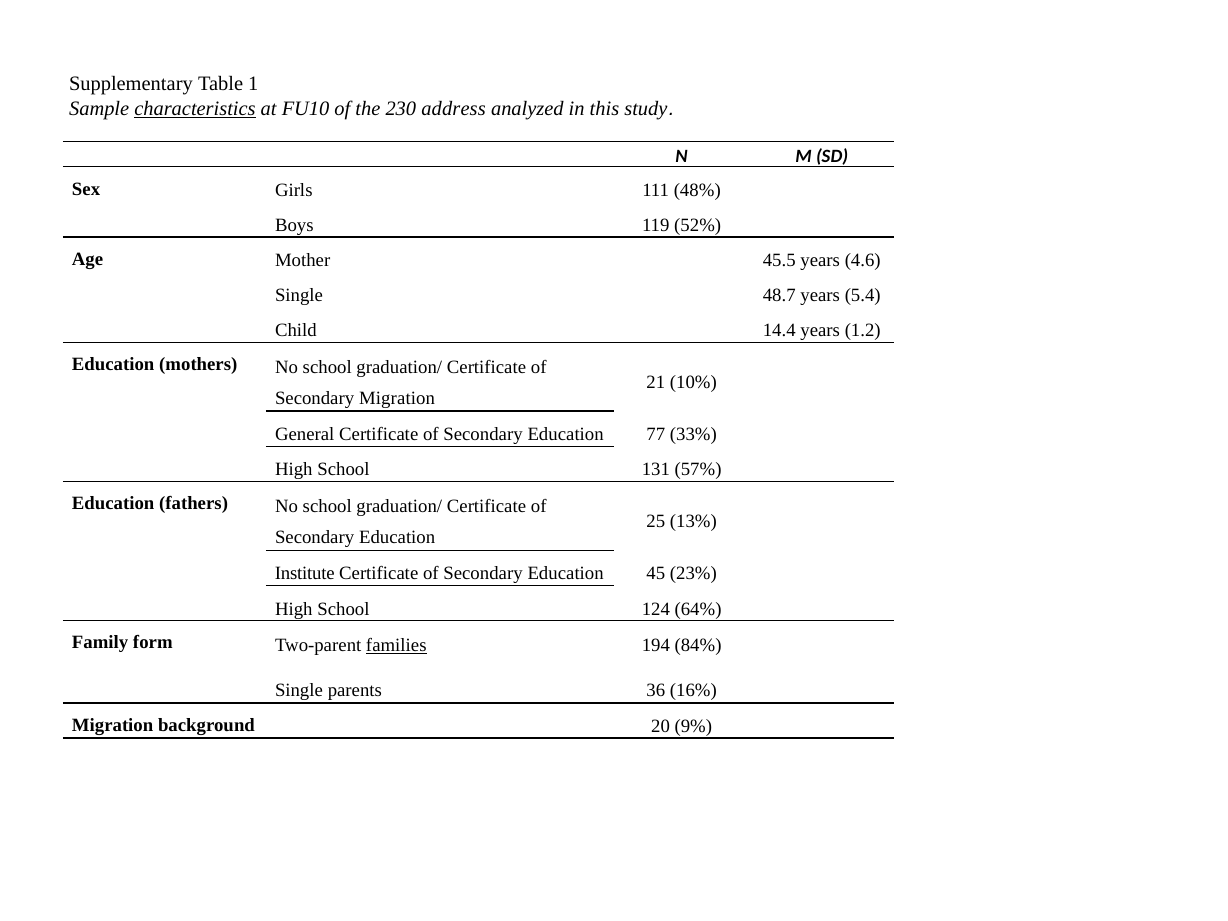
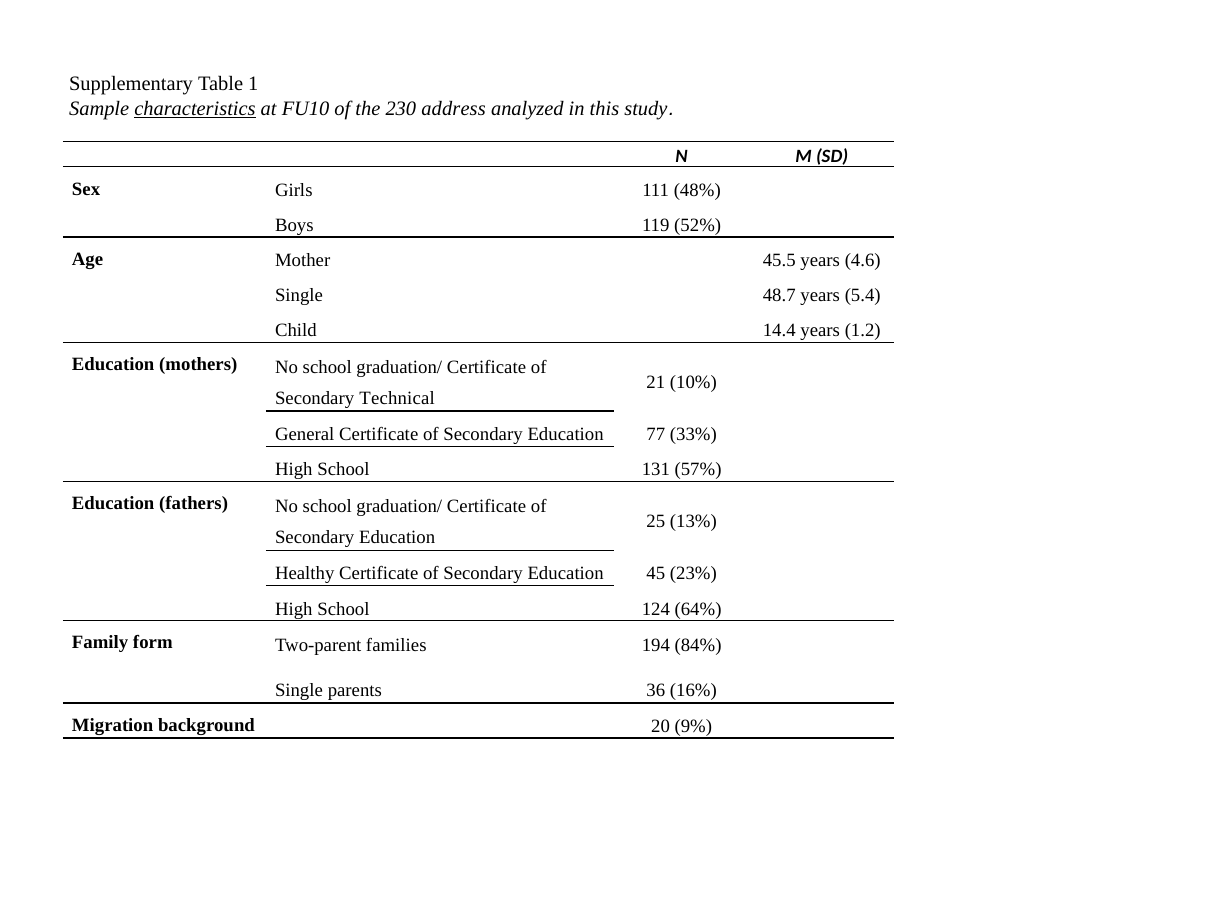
Secondary Migration: Migration -> Technical (397, 398)
Institute: Institute -> Healthy (305, 574)
families underline: present -> none (396, 645)
